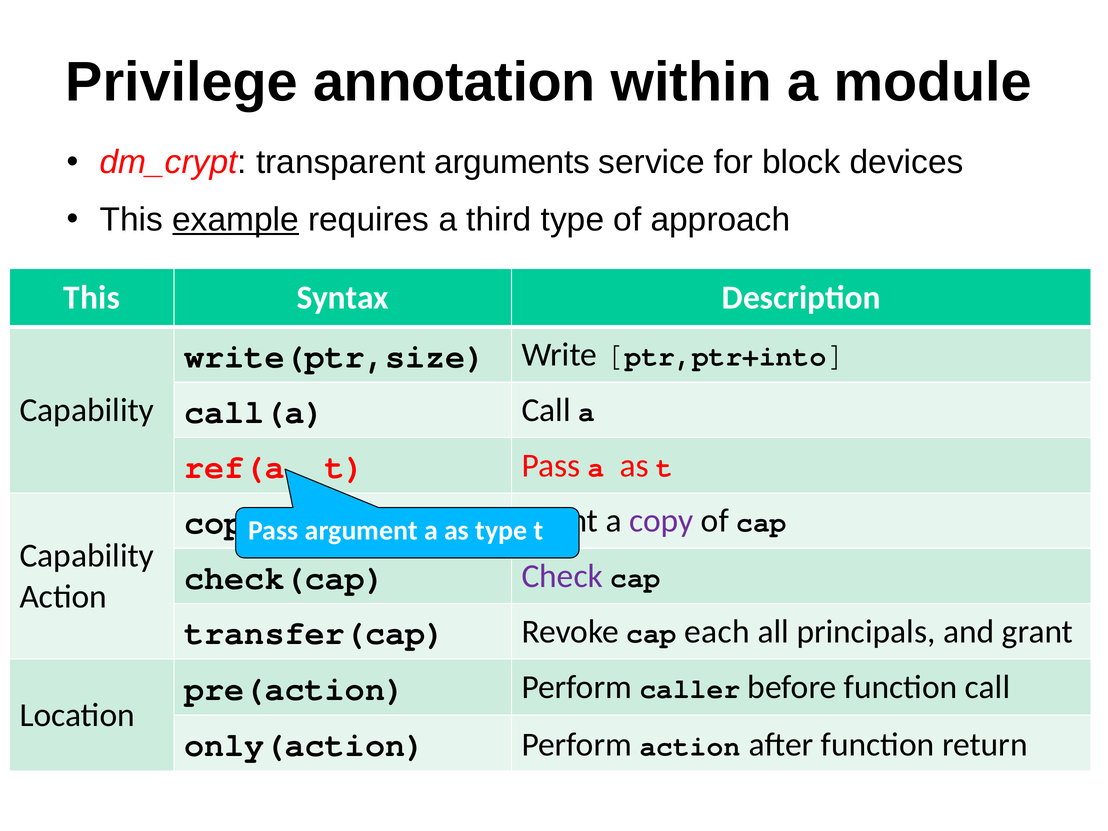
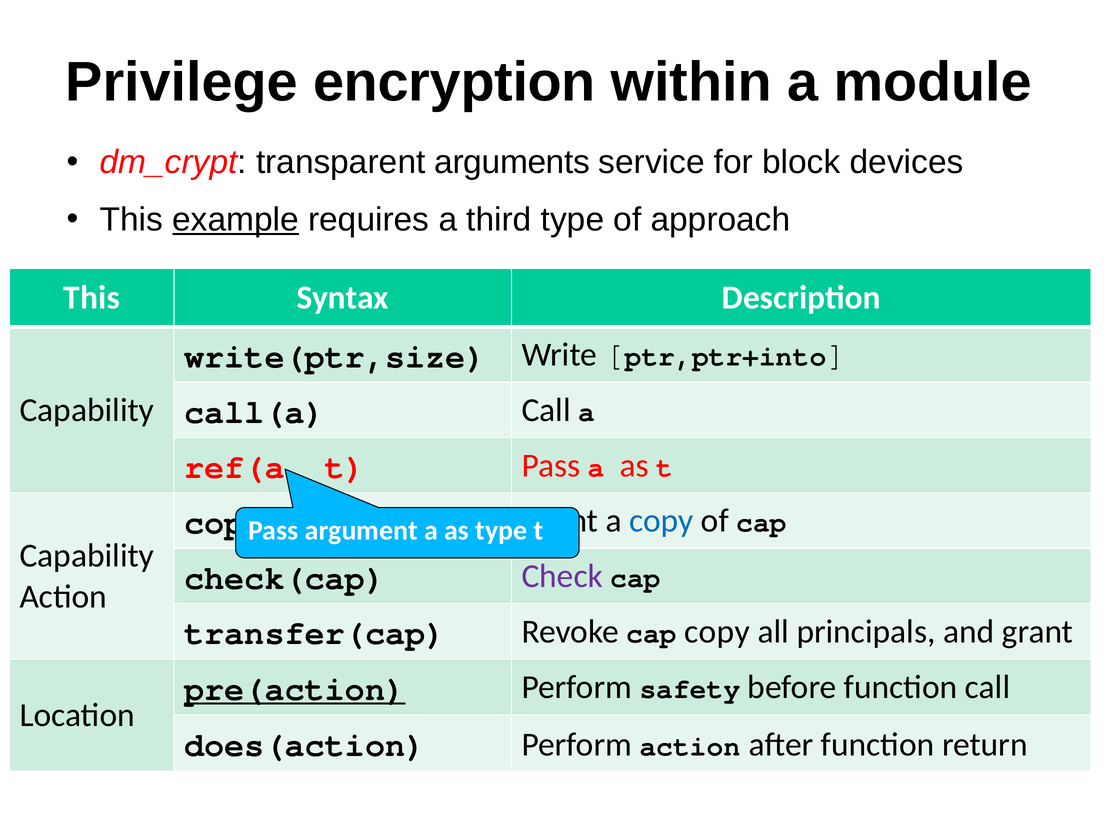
annotation: annotation -> encryption (454, 82)
copy colour: purple -> blue (661, 521)
cap each: each -> copy (717, 631)
pre(action underline: none -> present (295, 689)
caller: caller -> safety (690, 689)
only(action: only(action -> does(action (305, 745)
